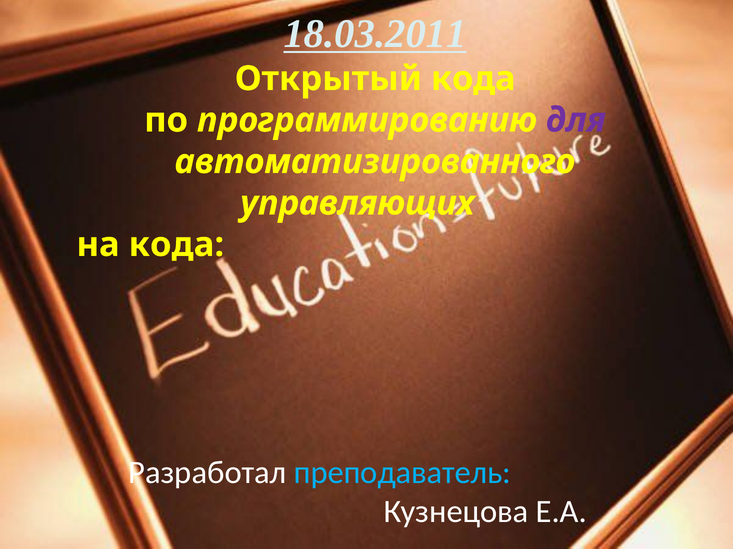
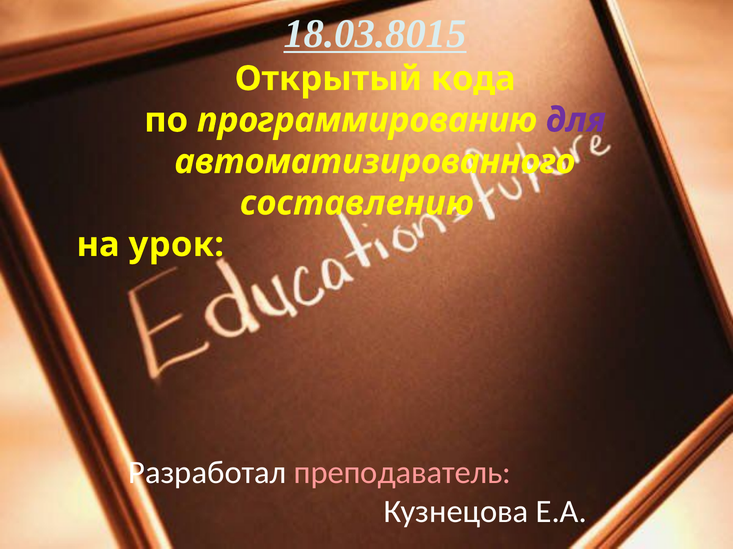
18.03.2011: 18.03.2011 -> 18.03.8015 (375, 34)
управляющих: управляющих -> составлению (357, 203)
на кода: кода -> урок (176, 245)
преподаватель colour: light blue -> pink (402, 473)
